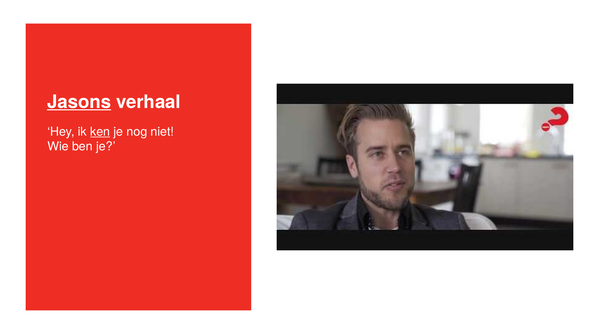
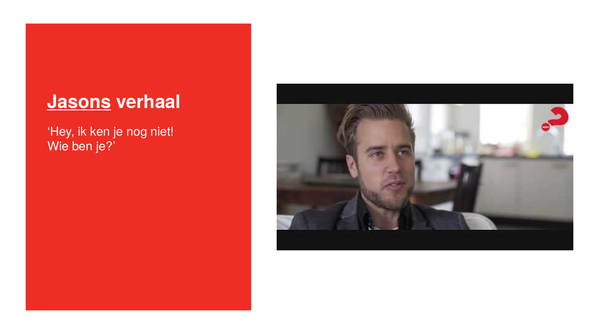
ken underline: present -> none (100, 132)
